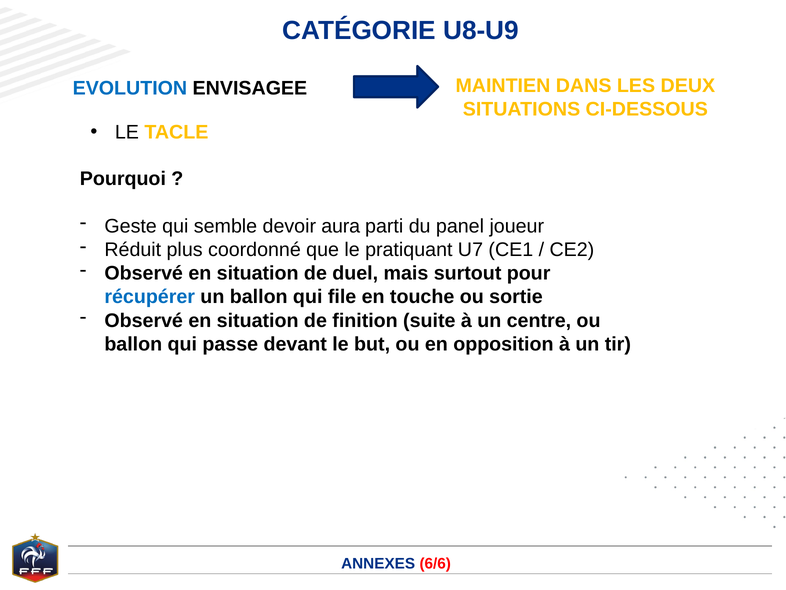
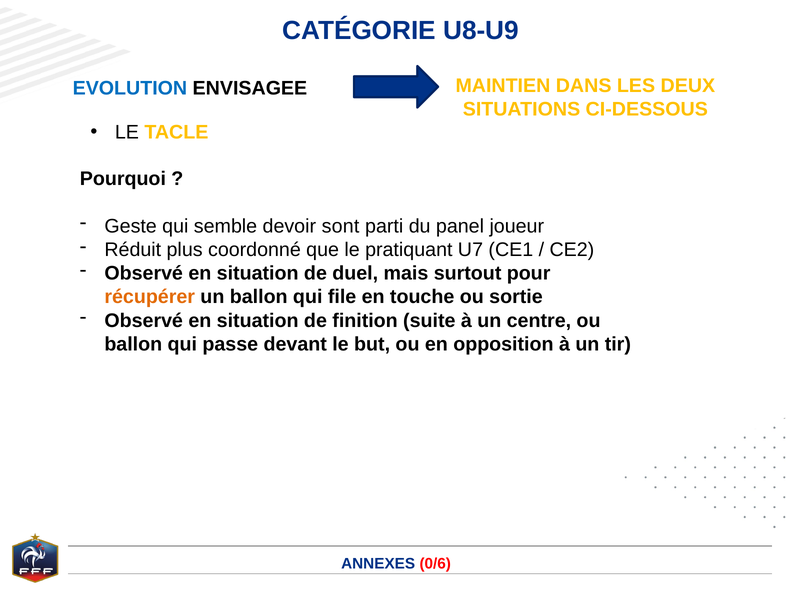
aura: aura -> sont (341, 226)
récupérer colour: blue -> orange (150, 297)
6/6: 6/6 -> 0/6 (435, 563)
